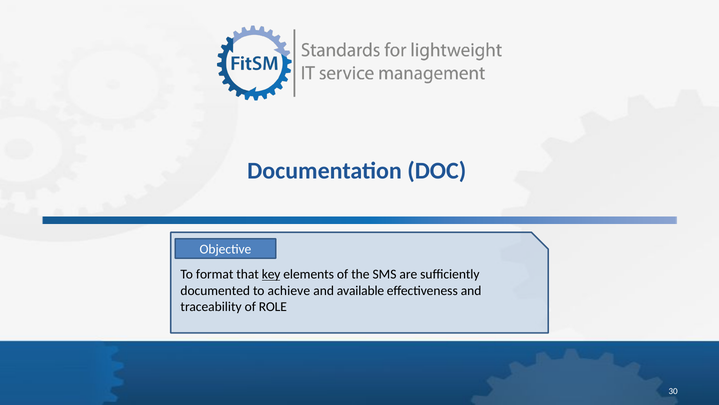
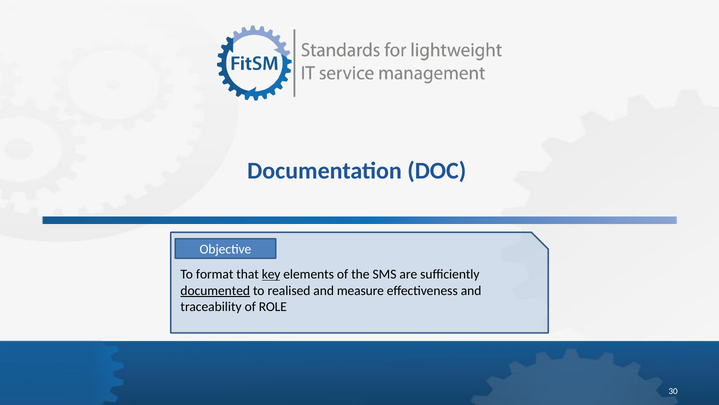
documented underline: none -> present (215, 290)
achieve: achieve -> realised (289, 290)
available: available -> measure (360, 290)
